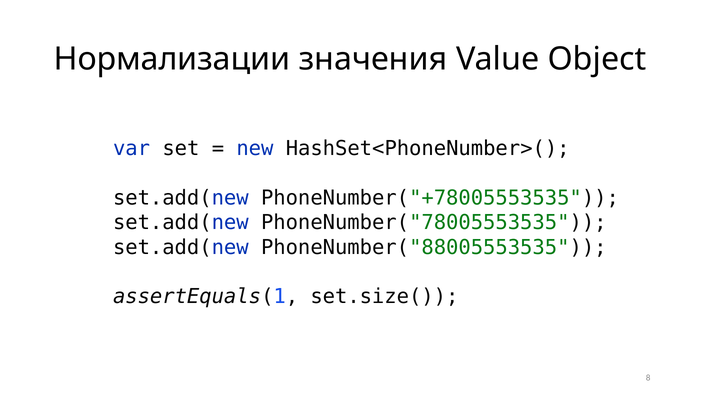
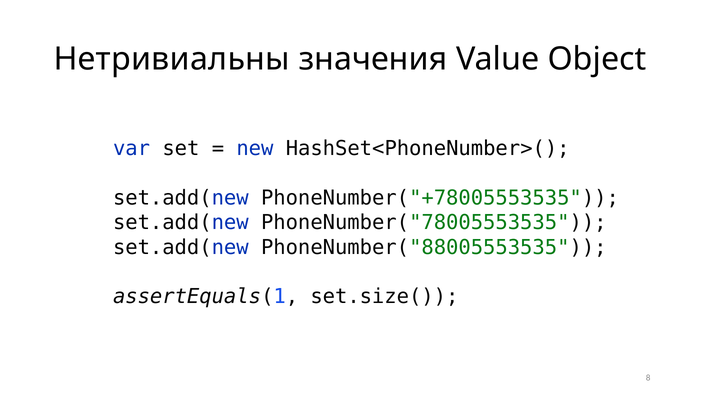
Нормализации: Нормализации -> Нетривиальны (172, 59)
